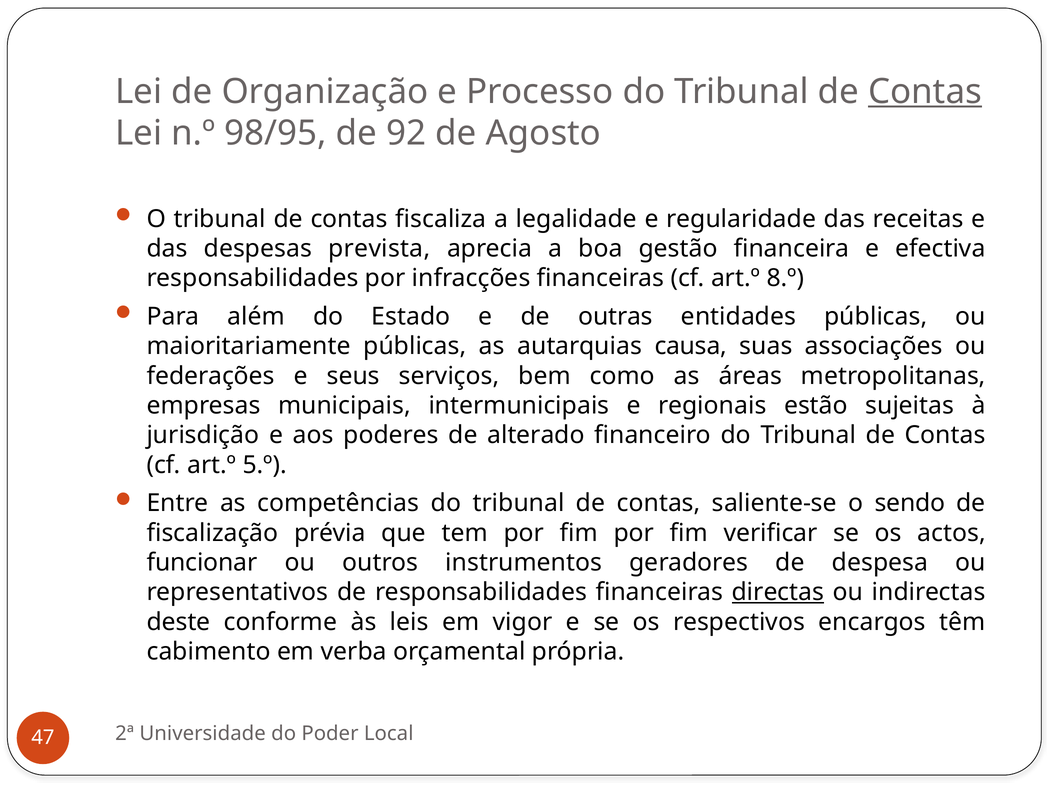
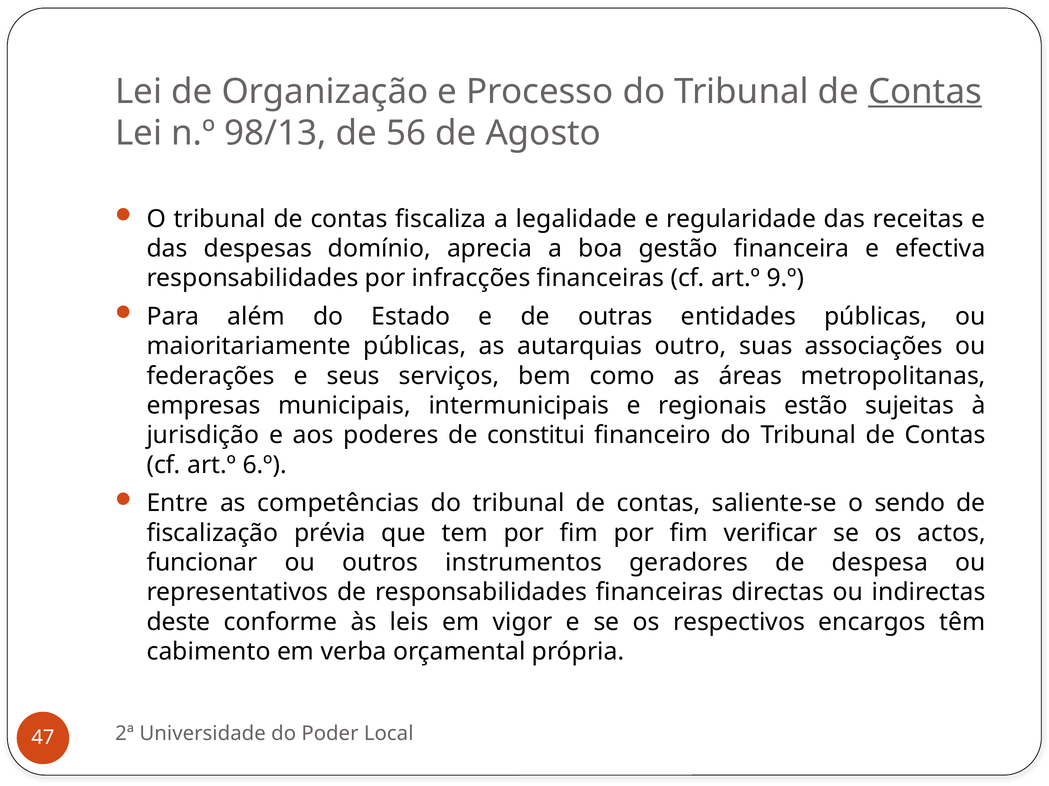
98/95: 98/95 -> 98/13 (276, 134)
92: 92 -> 56 (406, 134)
prevista: prevista -> domínio (379, 249)
8.º: 8.º -> 9.º (785, 279)
causa: causa -> outro (691, 346)
alterado: alterado -> constitui (536, 436)
5.º: 5.º -> 6.º (265, 465)
directas underline: present -> none (778, 593)
